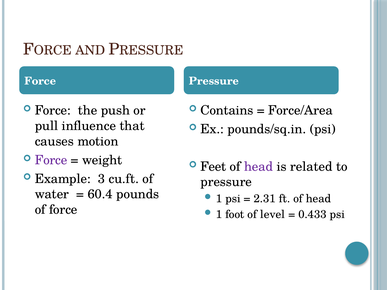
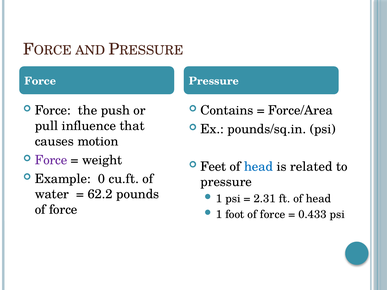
head colour: purple -> blue (259, 167)
3: 3 -> 0 (101, 179)
60.4: 60.4 -> 62.2 (100, 194)
foot of level: level -> force (273, 215)
